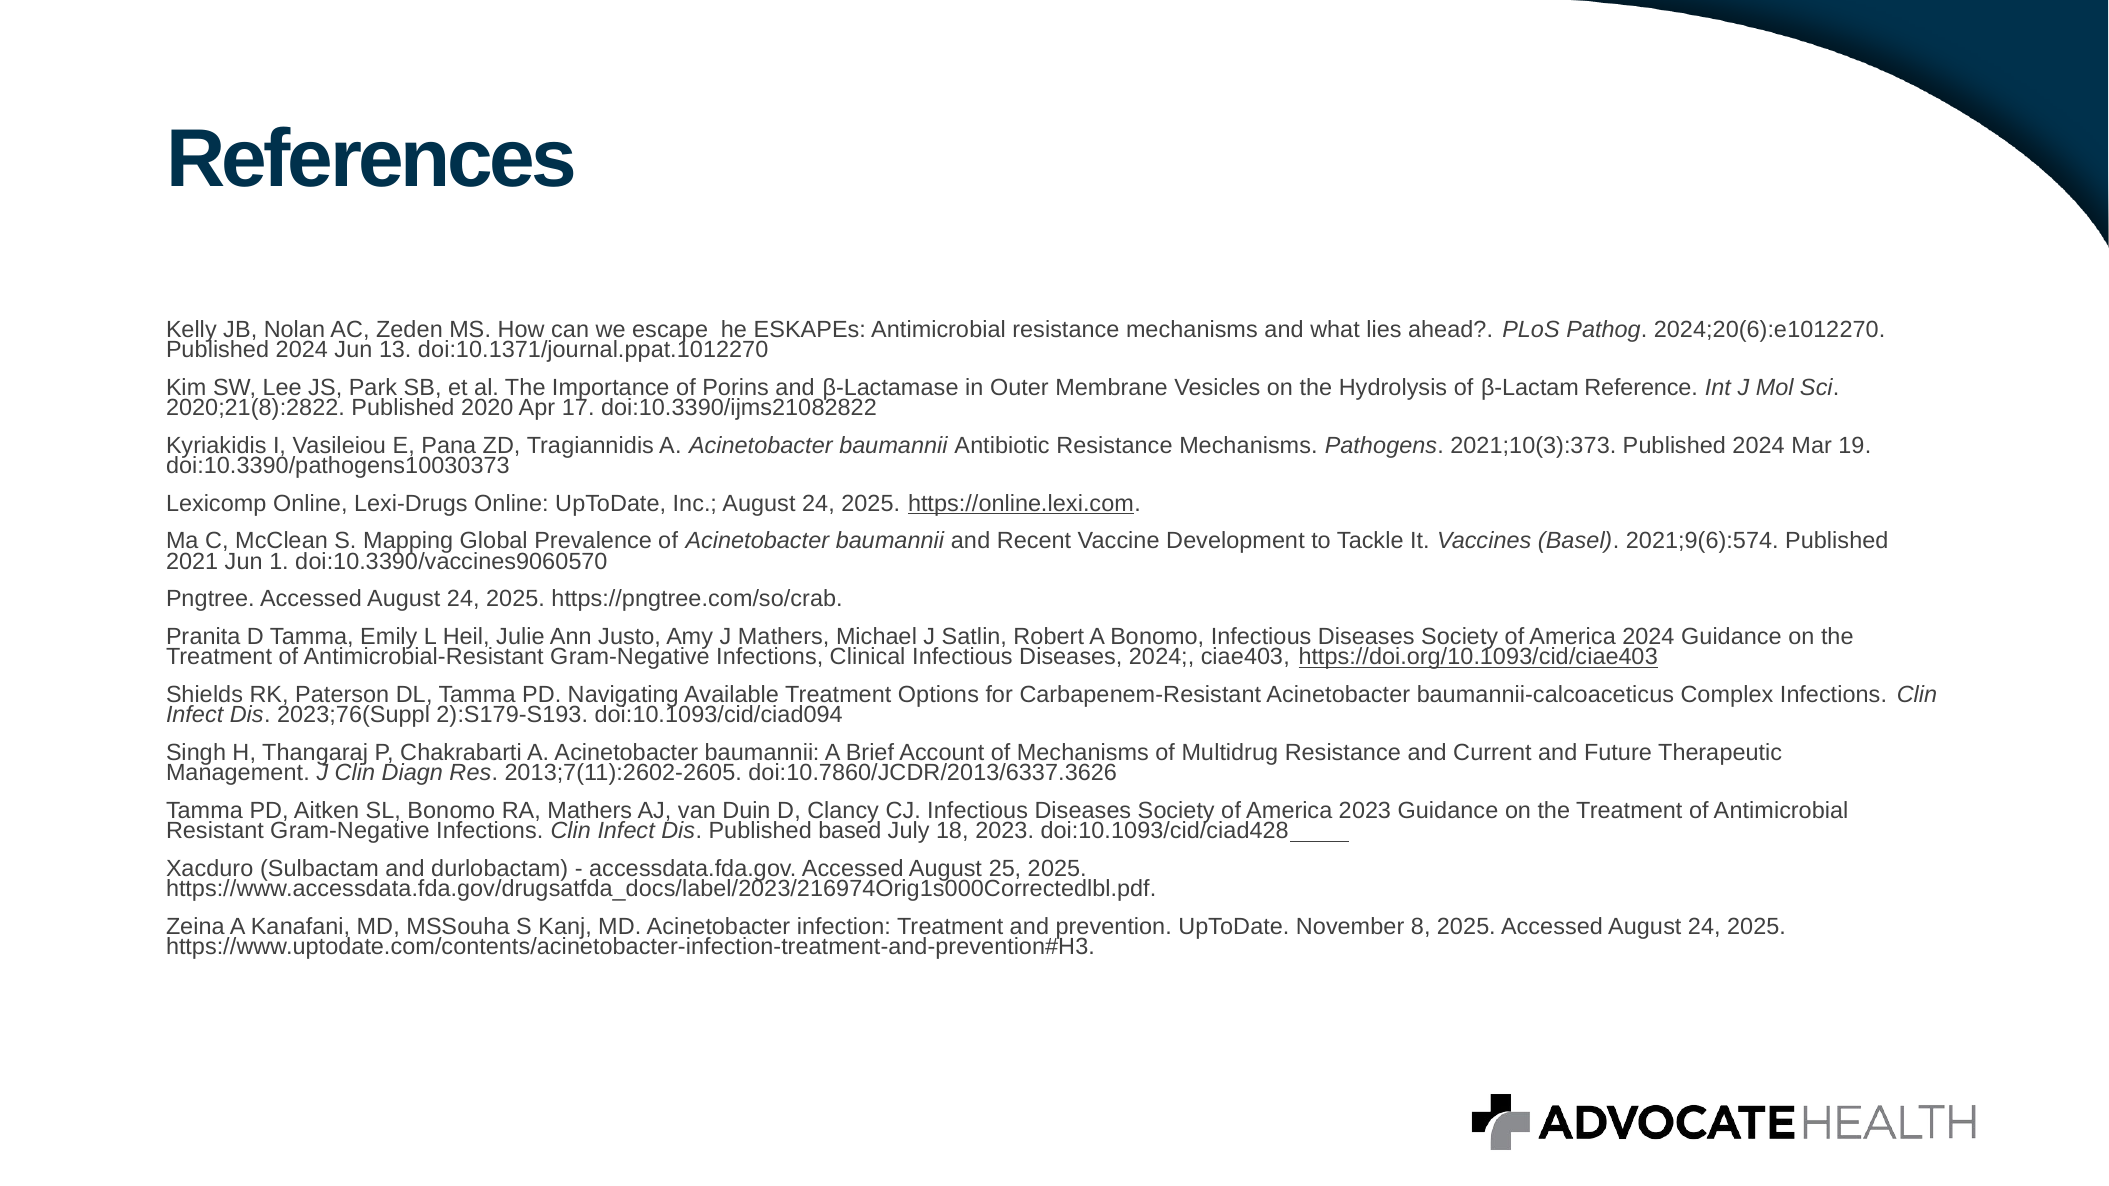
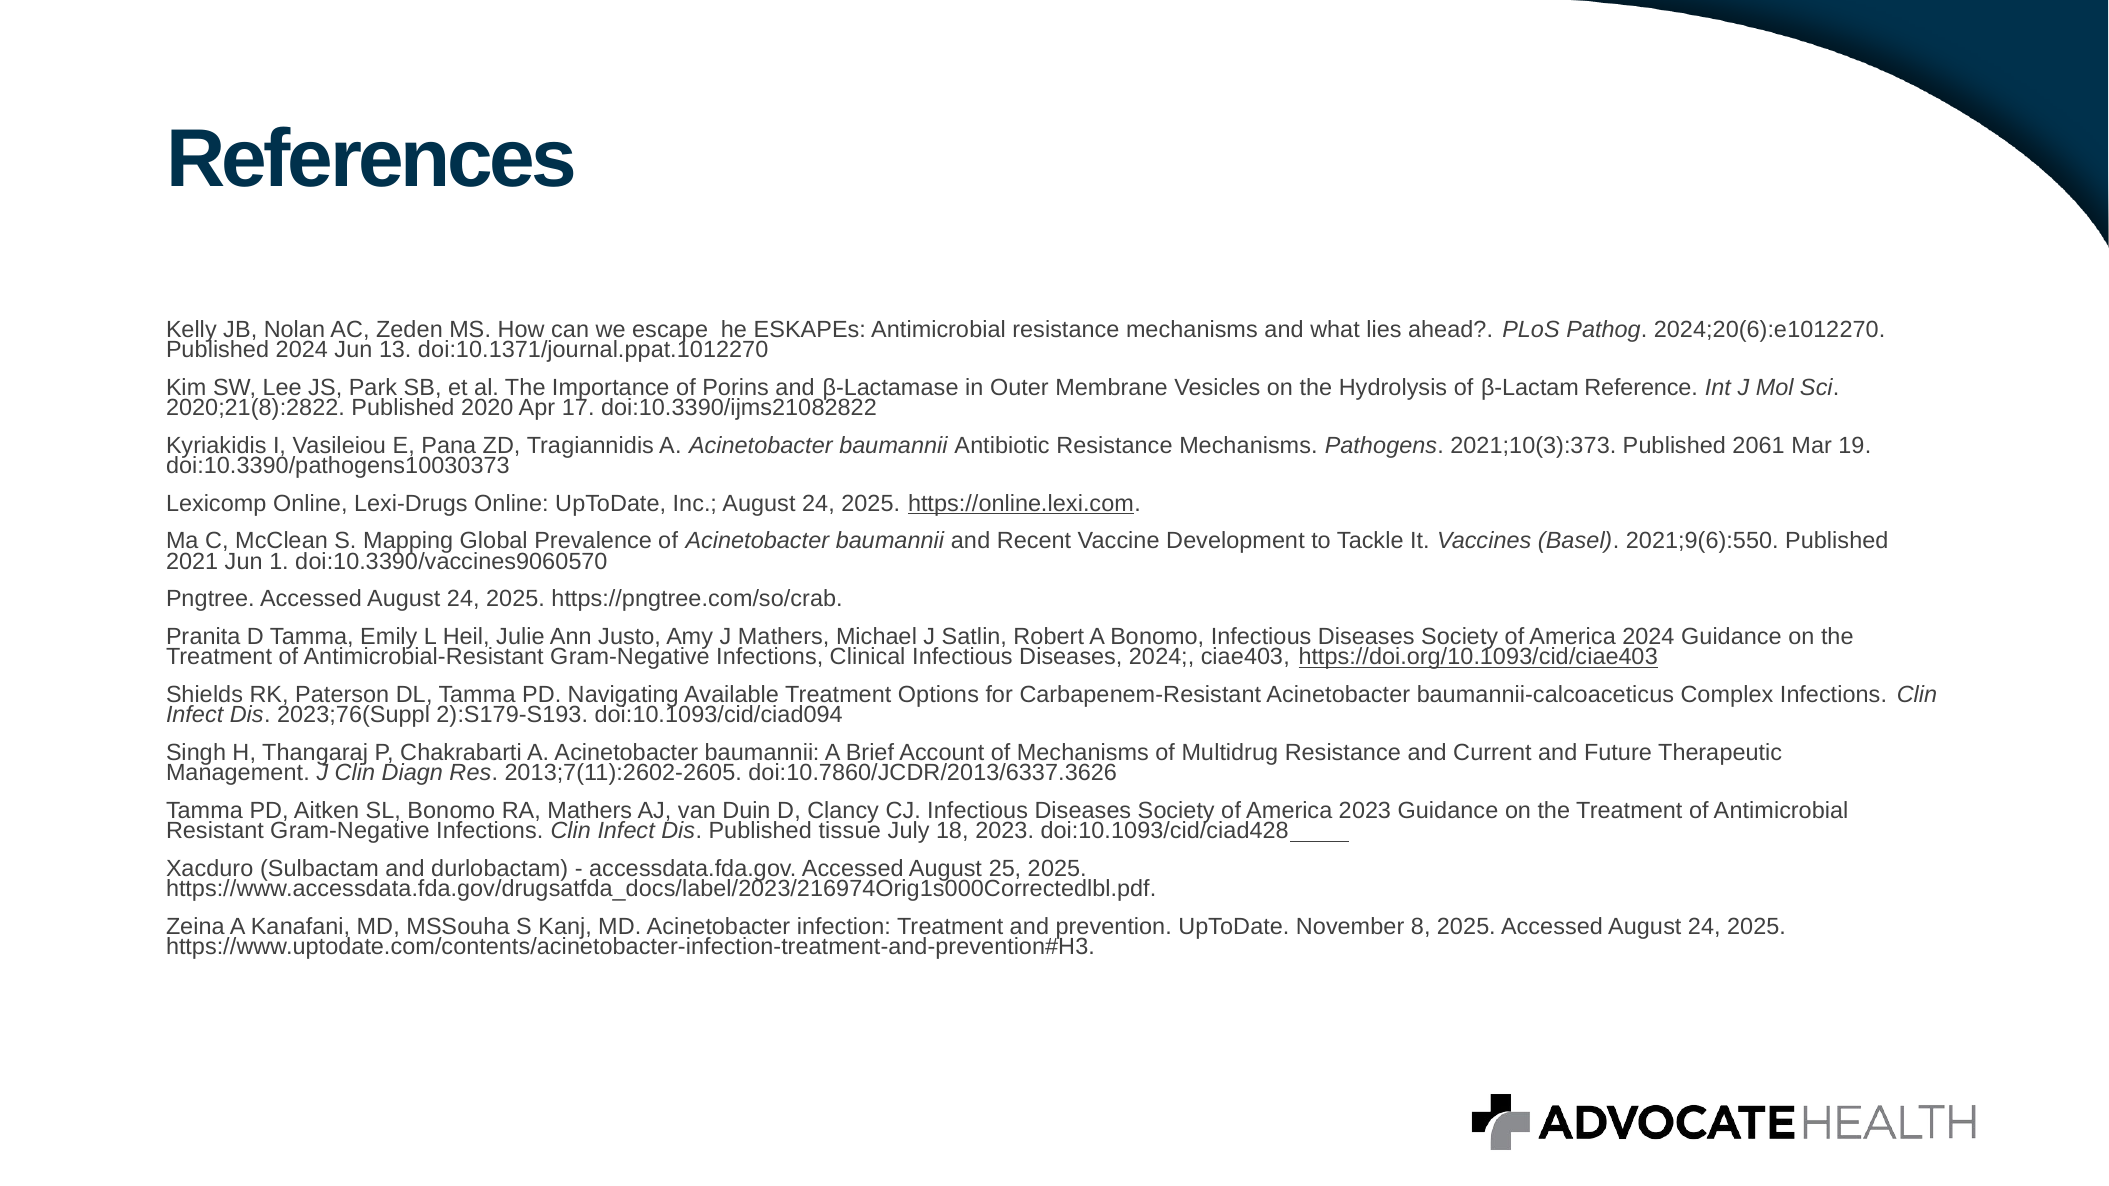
2021;10(3):373 Published 2024: 2024 -> 2061 (1759, 446)
2021;9(6):574: 2021;9(6):574 -> 2021;9(6):550 (1702, 541)
based: based -> tissue (850, 831)
